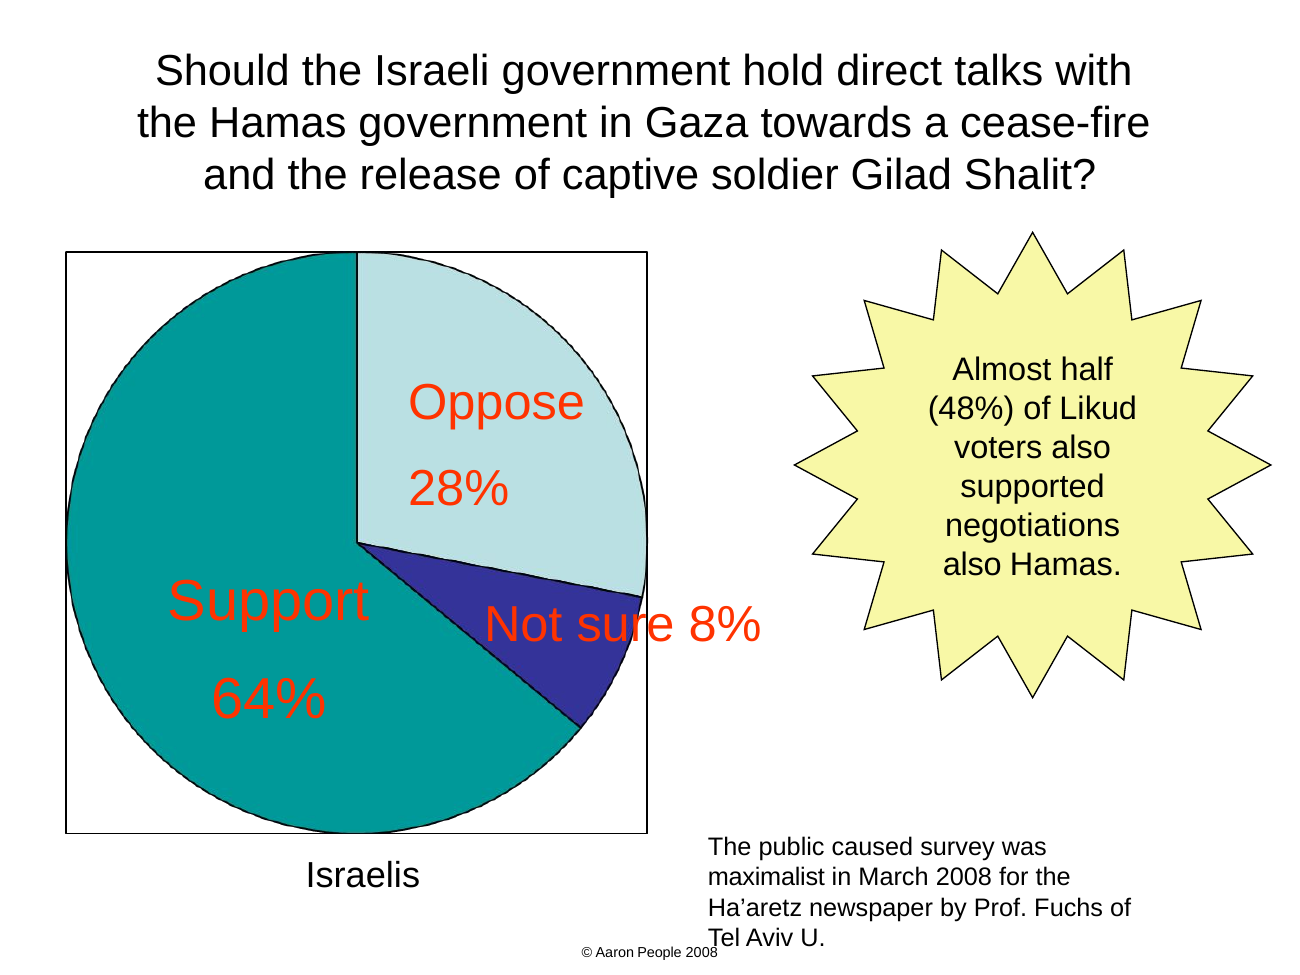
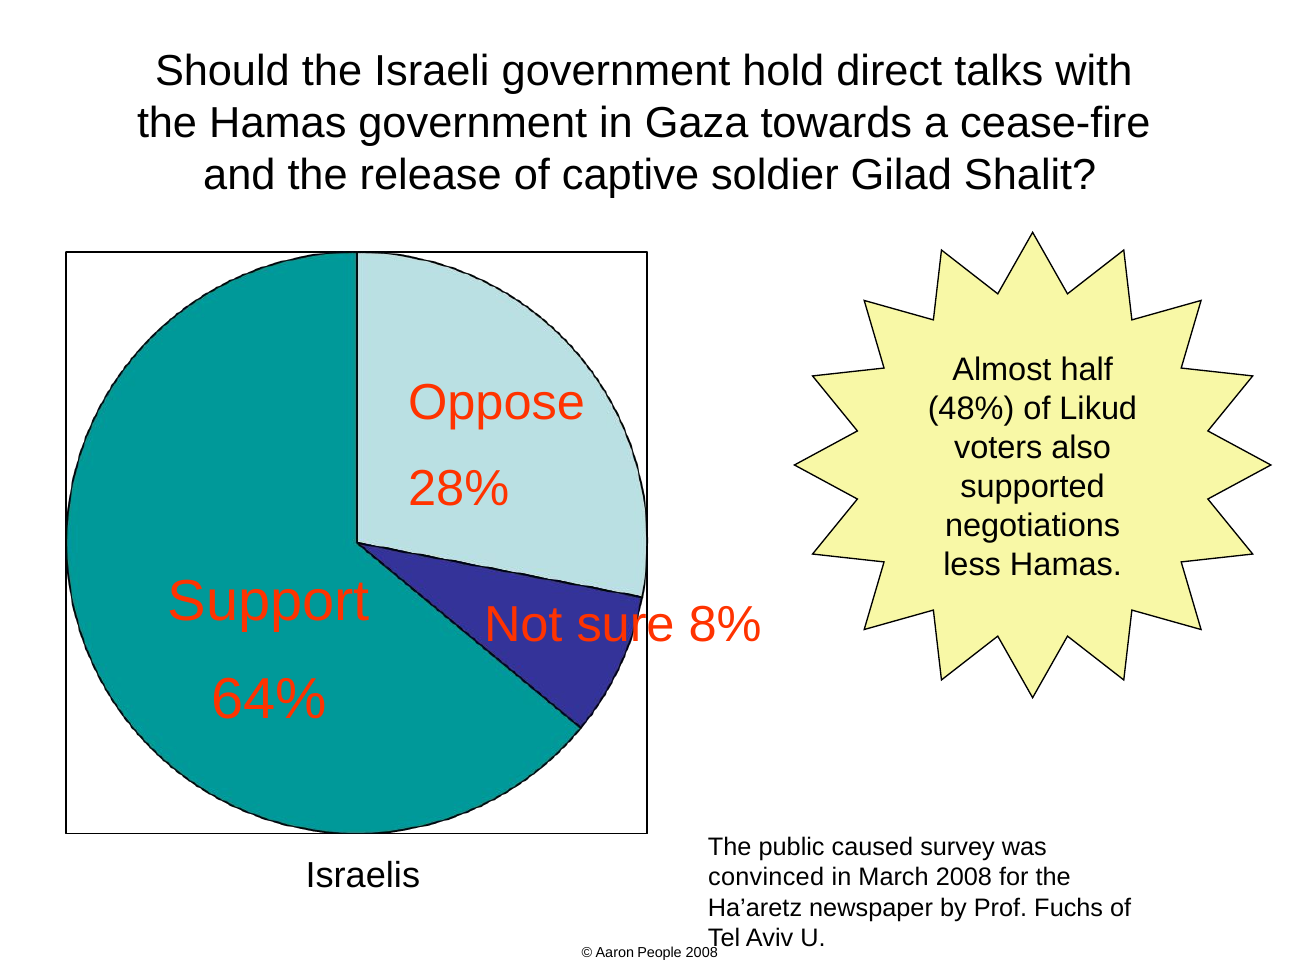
also: also -> less (972, 565)
maximalist: maximalist -> convinced (766, 877)
